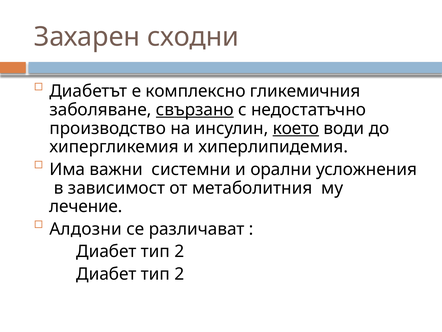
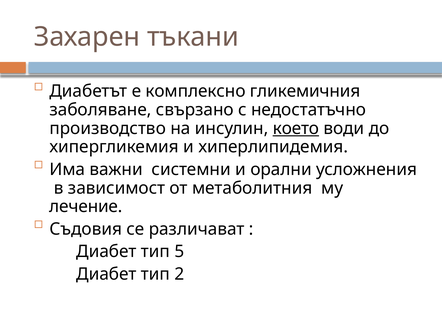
сходни: сходни -> тъкани (193, 37)
свързано underline: present -> none (195, 110)
Алдозни: Алдозни -> Съдовия (86, 229)
2: 2 -> 5 (179, 251)
